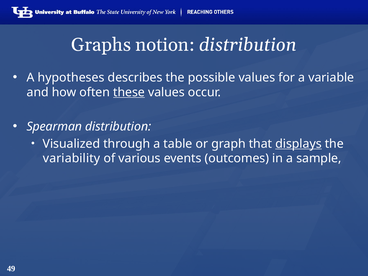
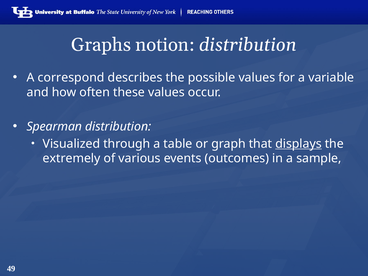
hypotheses: hypotheses -> correspond (71, 78)
these underline: present -> none (129, 92)
variability: variability -> extremely (72, 158)
